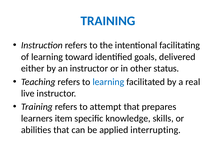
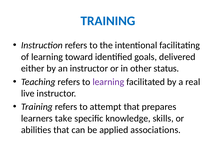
learning colour: blue -> purple (108, 82)
item: item -> take (64, 118)
interrupting: interrupting -> associations (156, 130)
